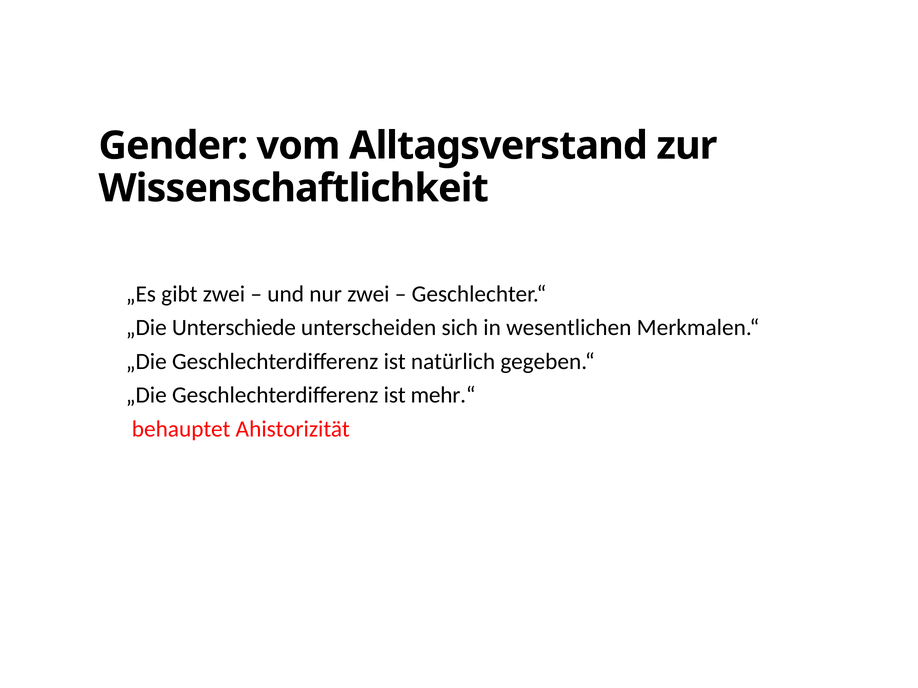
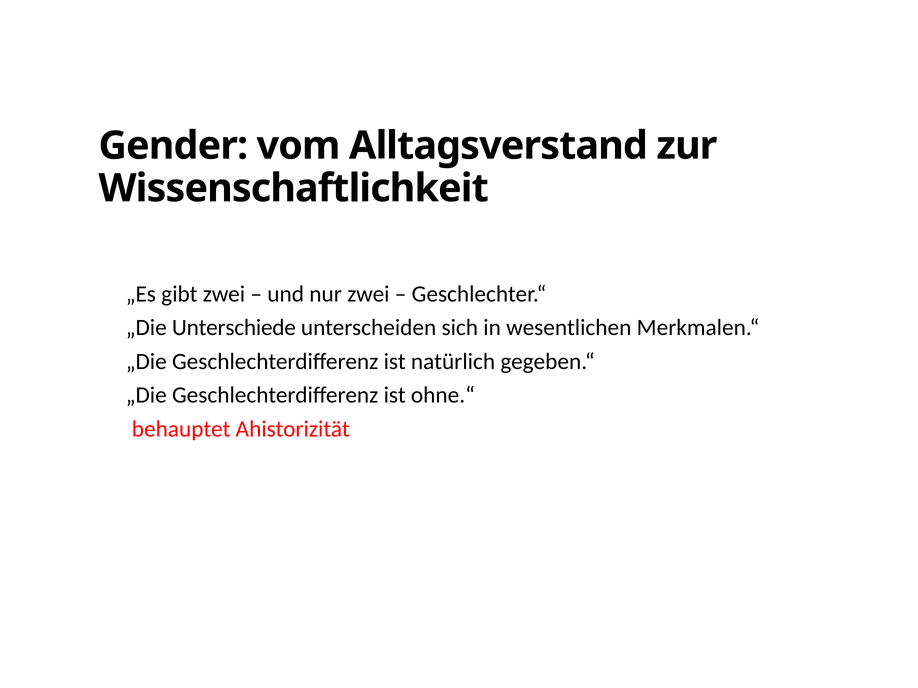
mehr.“: mehr.“ -> ohne.“ (443, 395)
